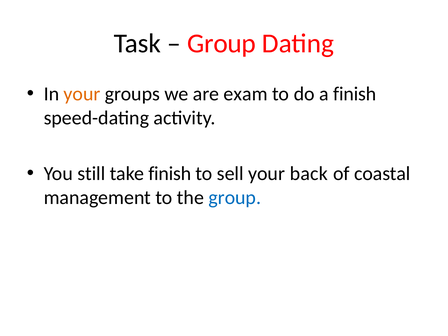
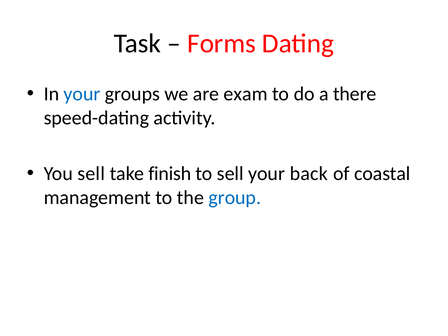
Group: Group -> Forms (222, 43)
your colour: orange -> blue (82, 94)
a finish: finish -> there (355, 94)
You still: still -> sell (91, 174)
